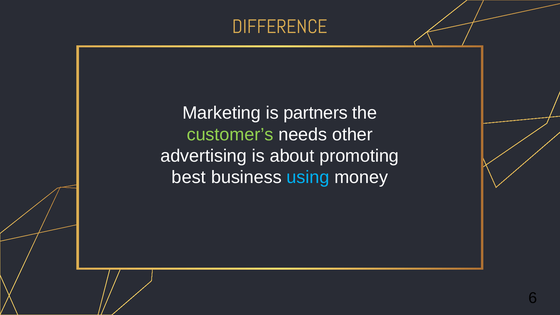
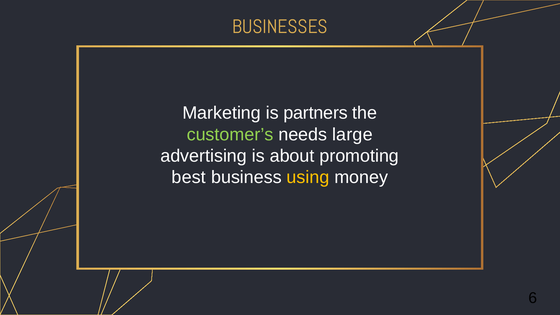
DIFFERENCE: DIFFERENCE -> BUSINESSES (280, 27)
other: other -> large (352, 134)
using colour: light blue -> yellow (308, 177)
